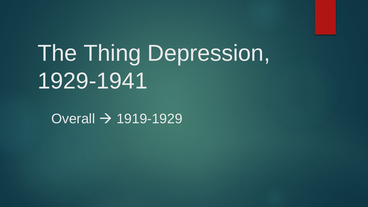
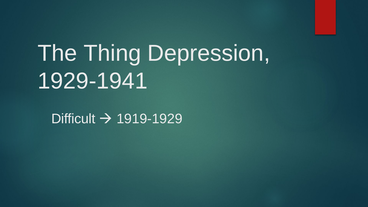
Overall: Overall -> Difficult (73, 119)
